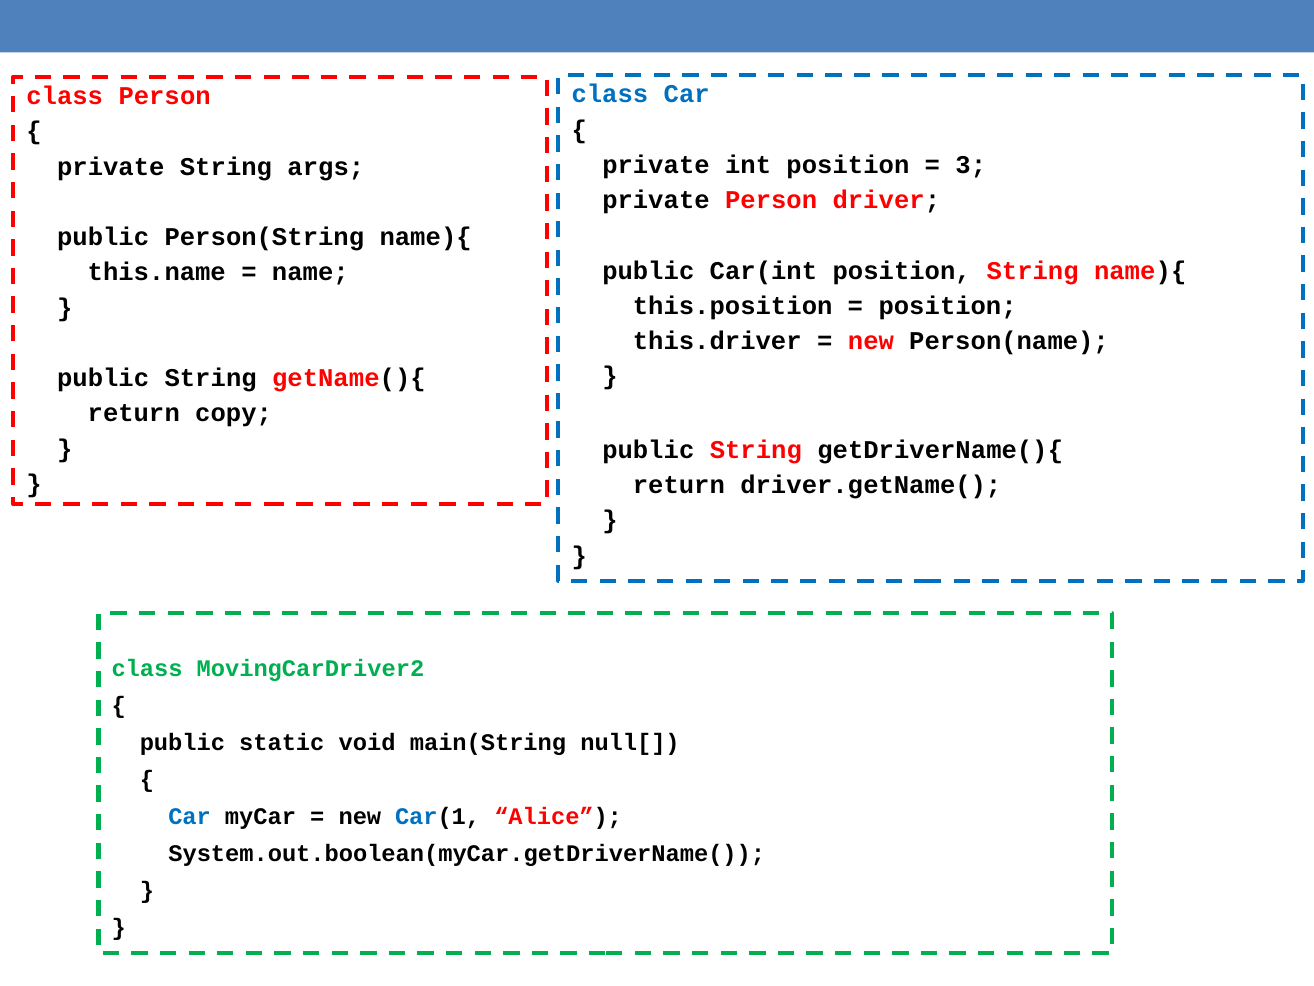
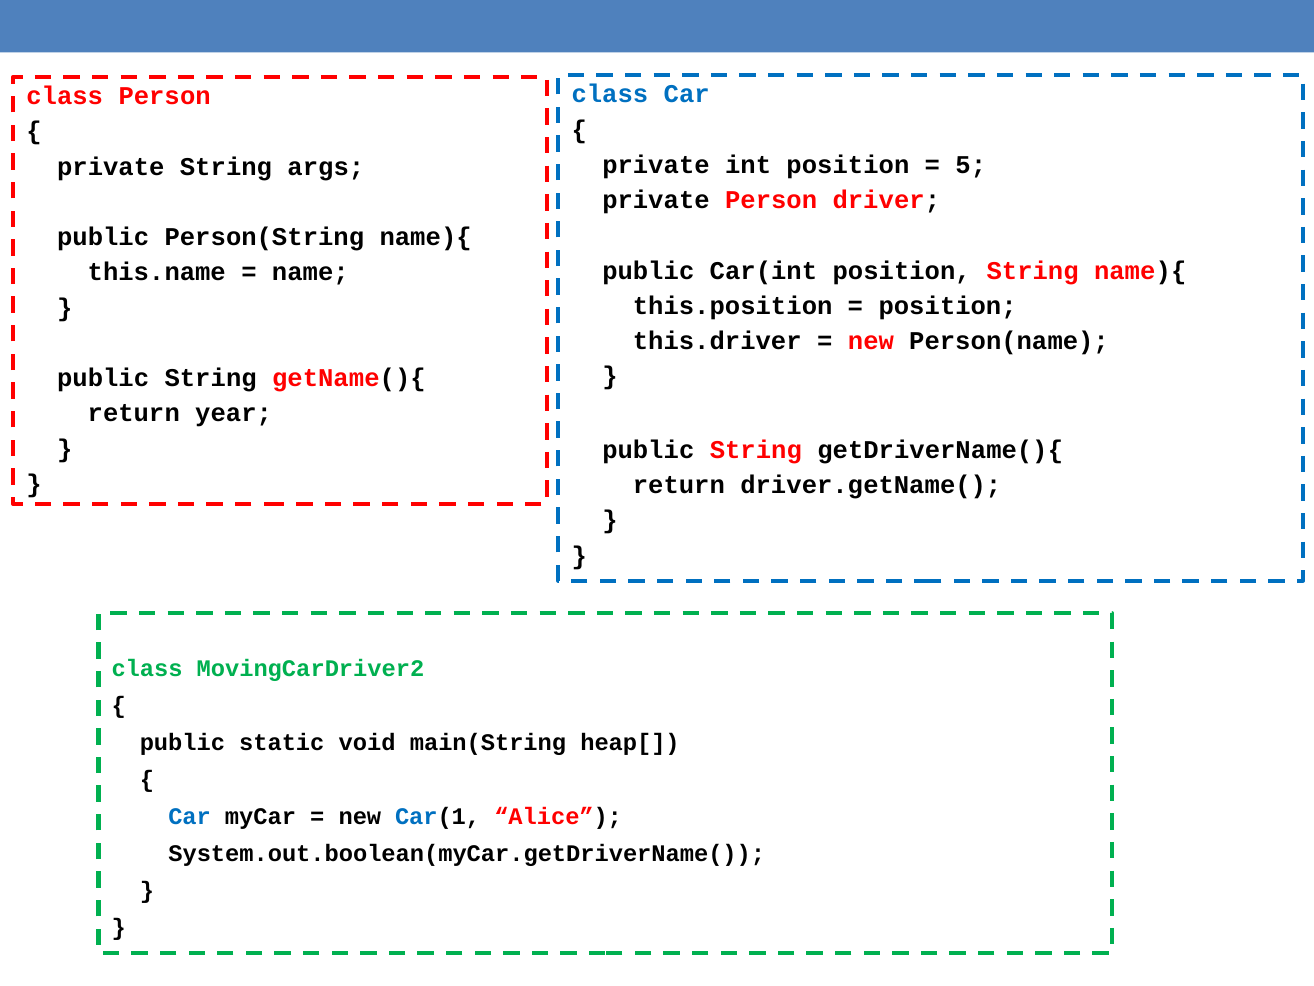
3: 3 -> 5 (971, 165)
copy: copy -> year (234, 413)
null[: null[ -> heap[ (630, 742)
